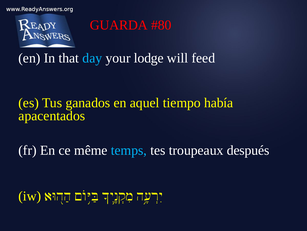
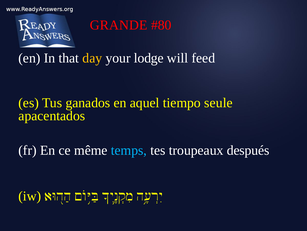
GUARDA: GUARDA -> GRANDE (119, 25)
day colour: light blue -> yellow (92, 58)
había: había -> seule (219, 102)
